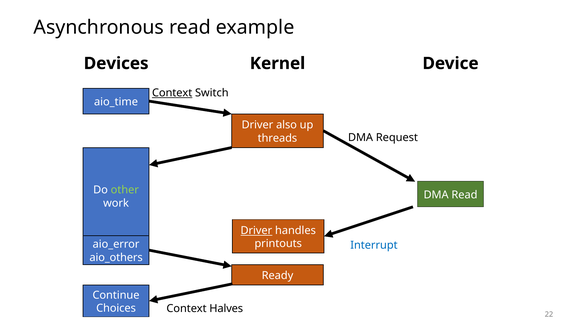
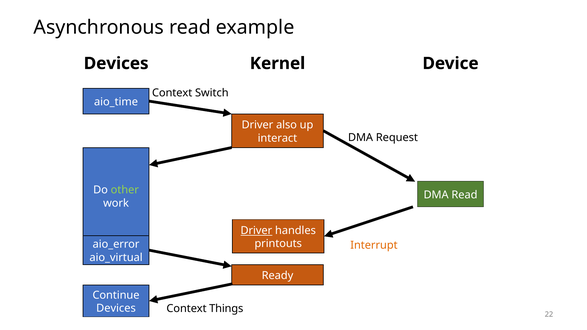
Context underline: present -> none (172, 93)
threads: threads -> interact (277, 138)
Interrupt colour: blue -> orange (374, 245)
aio_others: aio_others -> aio_virtual (116, 258)
Choices: Choices -> Devices (116, 309)
Halves: Halves -> Things (226, 309)
